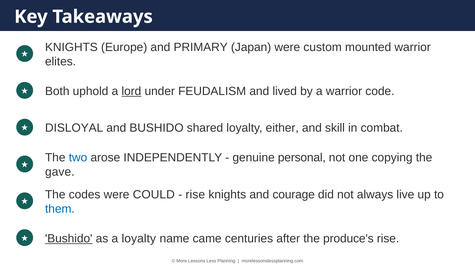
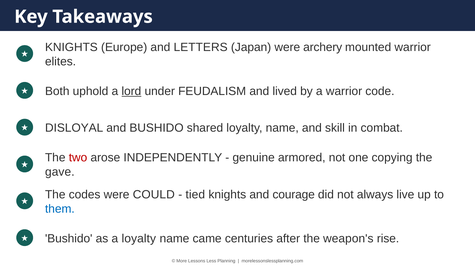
PRIMARY: PRIMARY -> LETTERS (201, 47)
custom: custom -> archery (323, 47)
shared loyalty either: either -> name (282, 128)
two colour: blue -> red (78, 158)
personal: personal -> armored (302, 158)
rise: rise -> tied (195, 195)
Bushido underline: present -> none (69, 239)
produce's: produce's -> weapon's (348, 239)
